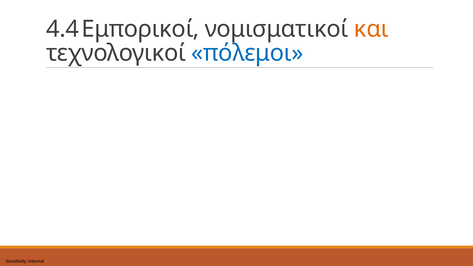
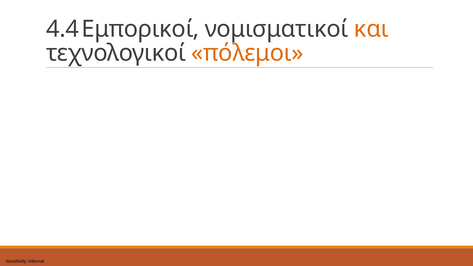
πόλεμοι colour: blue -> orange (247, 53)
